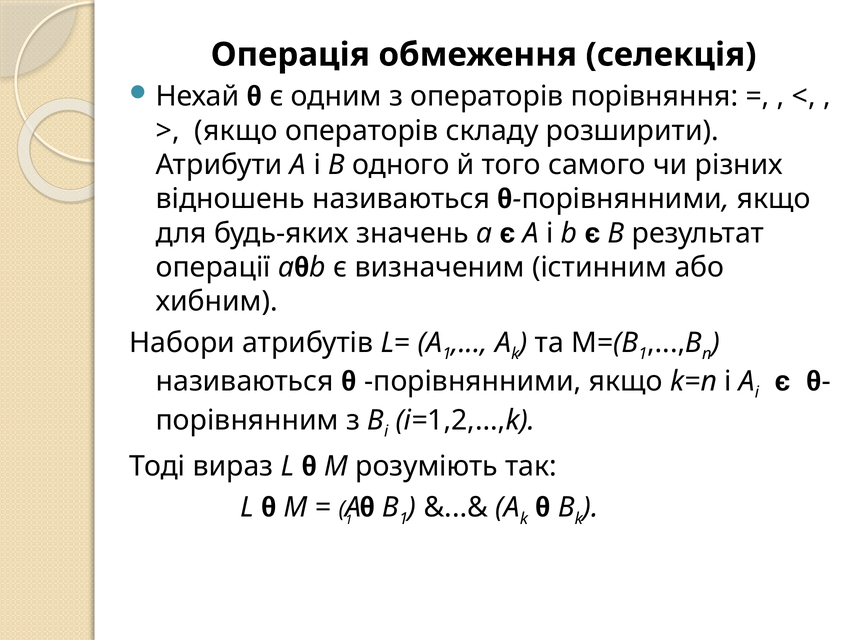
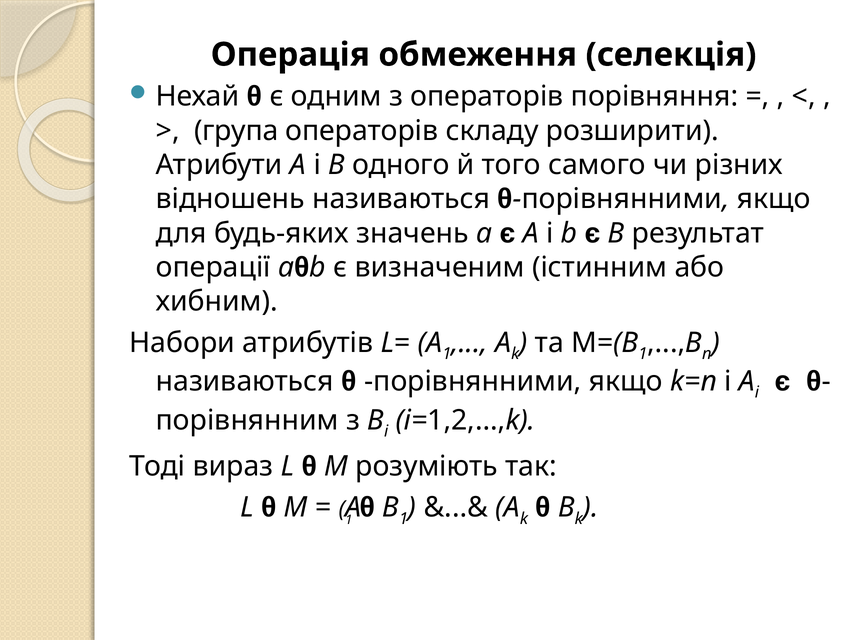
якщо: якщо -> група (236, 131)
